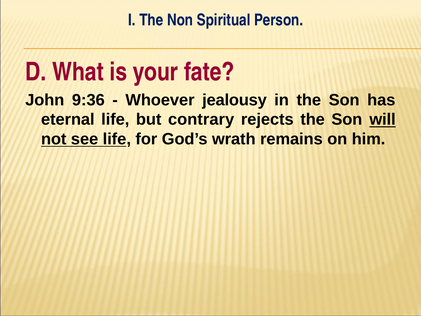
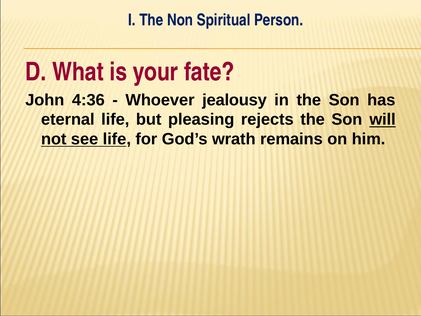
9:36: 9:36 -> 4:36 (88, 100)
contrary: contrary -> pleasing (201, 119)
